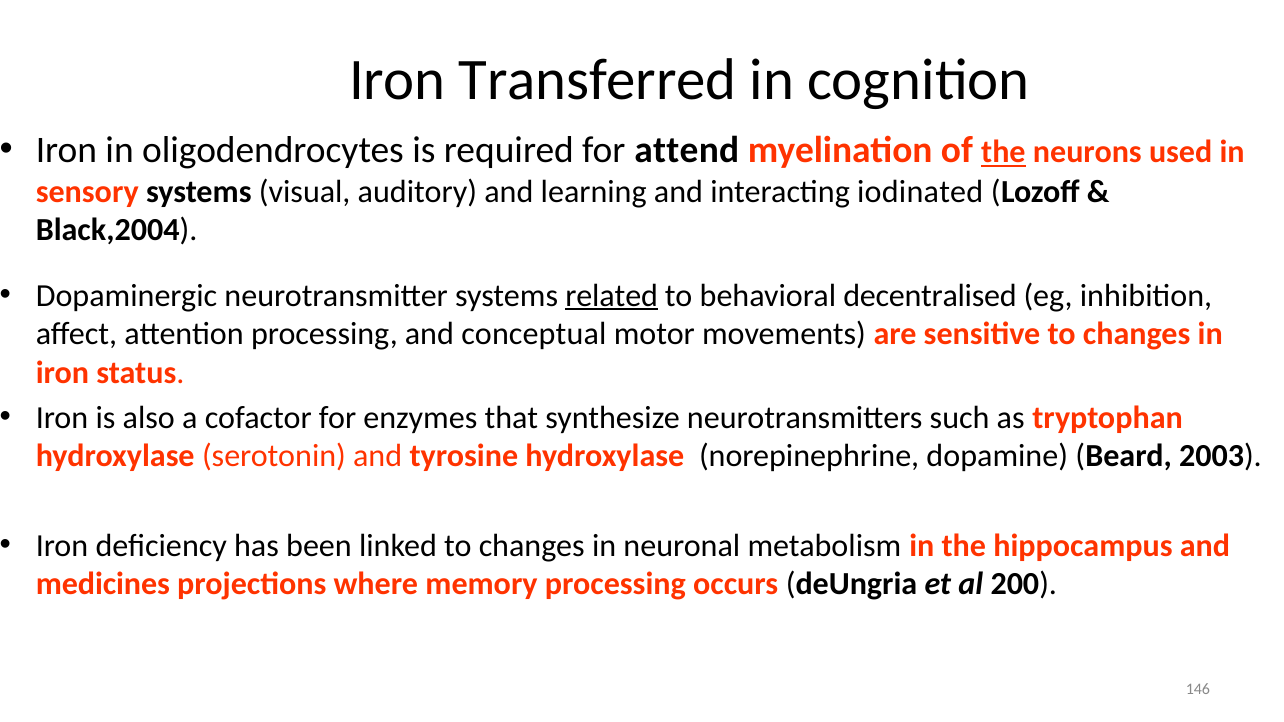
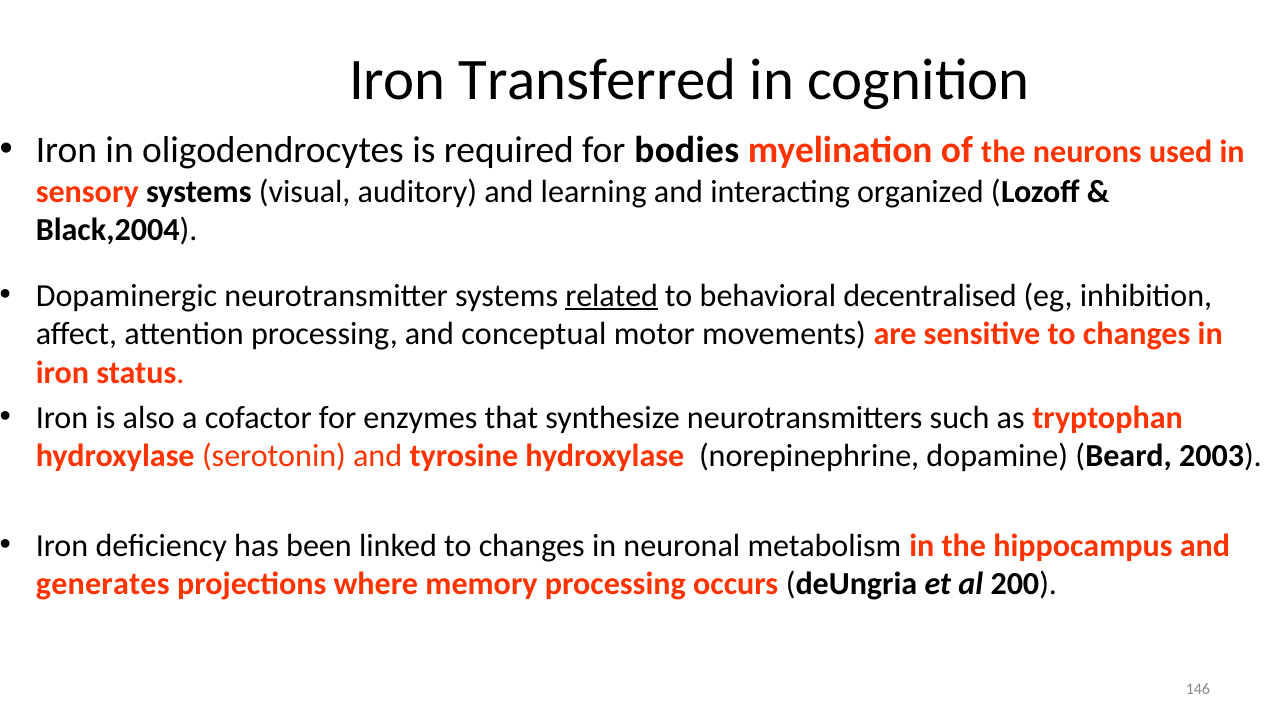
attend: attend -> bodies (687, 150)
the underline: present -> none (1003, 152)
iodinated: iodinated -> organized (920, 192)
medicines: medicines -> generates (103, 585)
